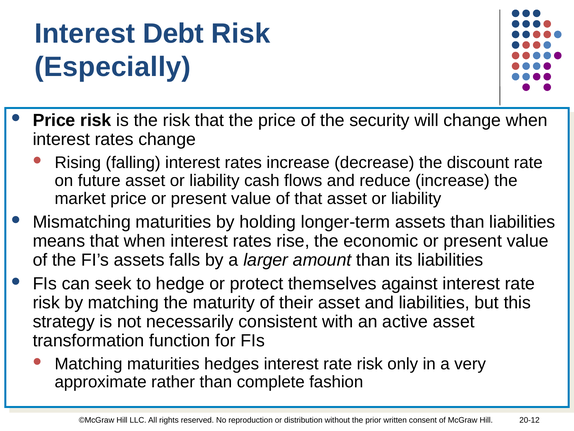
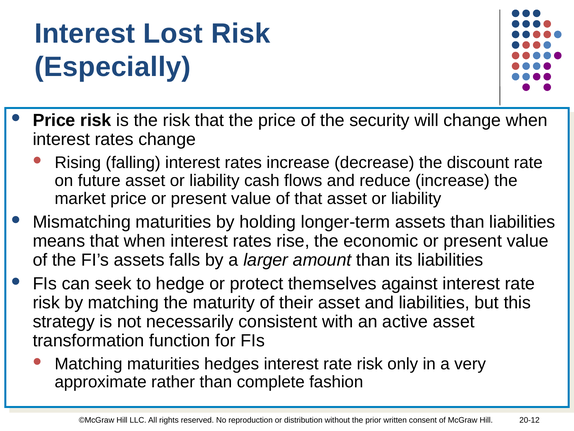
Debt: Debt -> Lost (173, 34)
